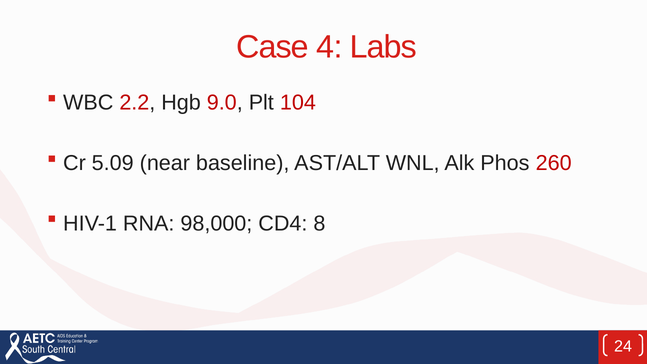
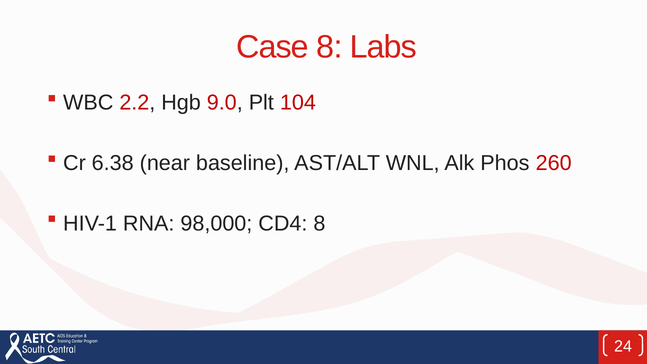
Case 4: 4 -> 8 (329, 47)
5.09: 5.09 -> 6.38 (113, 163)
